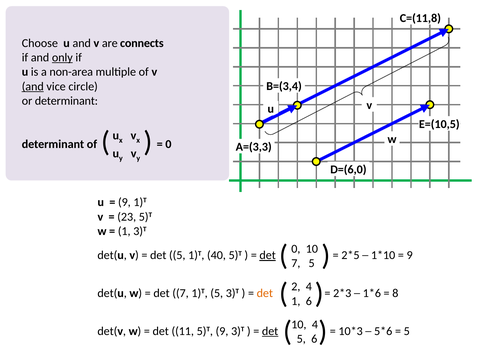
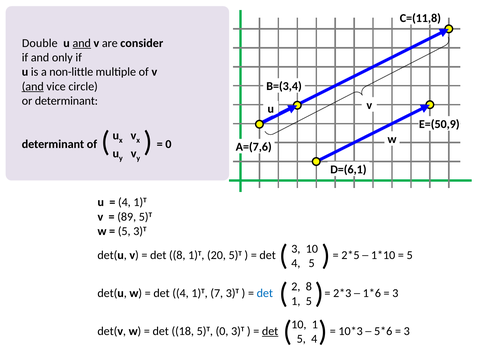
Choose: Choose -> Double (40, 43)
and underline: none -> present (82, 43)
connects: connects -> consider (142, 43)
only underline: present -> none (62, 57)
non-area: non-area -> non-little (71, 72)
E=(10,5: E=(10,5 -> E=(50,9 (439, 124)
A=(3,3: A=(3,3 -> A=(7,6 (254, 147)
D=(6,0: D=(6,0 -> D=(6,1 (348, 170)
9: 9 -> 4 (124, 202)
23: 23 -> 89 (127, 217)
1: 1 -> 5 (124, 231)
0: 0 -> 3 (296, 249)
det 5: 5 -> 8 (177, 255)
40: 40 -> 20 (216, 255)
det underline: present -> none (268, 255)
9: 9 -> 5 (410, 255)
7: 7 -> 4 (296, 263)
2 4: 4 -> 8 (309, 286)
det 7: 7 -> 4 (181, 293)
1)T 5: 5 -> 7 (217, 293)
det colour: orange -> blue (265, 293)
8: 8 -> 3 (395, 293)
6: 6 -> 5 (309, 301)
10 4: 4 -> 1 (315, 324)
11: 11 -> 18 (183, 331)
5)T 9: 9 -> 0 (222, 331)
5: 5 -> 3 (407, 331)
5 6: 6 -> 4 (314, 339)
